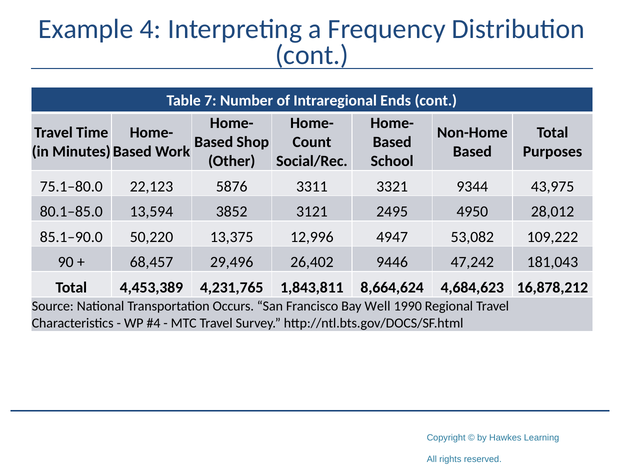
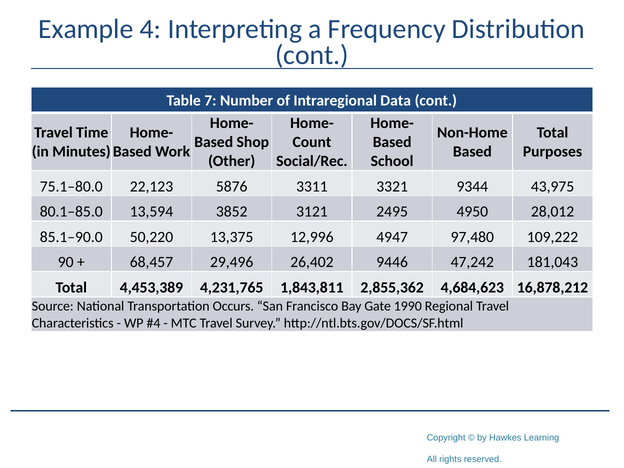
Ends: Ends -> Data (396, 100)
53,082: 53,082 -> 97,480 (472, 237)
8,664,624: 8,664,624 -> 2,855,362 (392, 288)
Well: Well -> Gate (378, 306)
